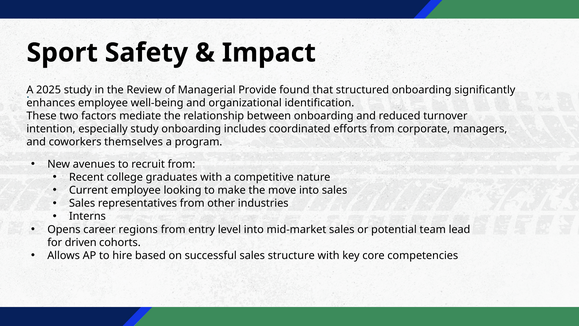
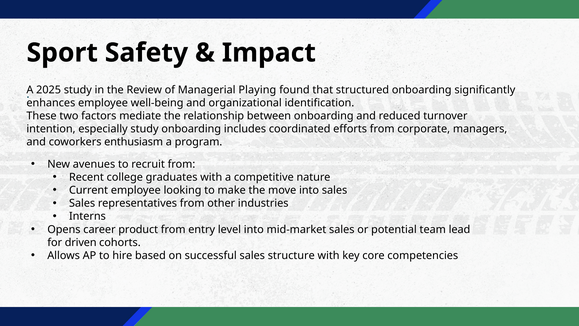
Provide: Provide -> Playing (257, 90)
themselves: themselves -> enthusiasm (134, 142)
regions: regions -> product (138, 229)
